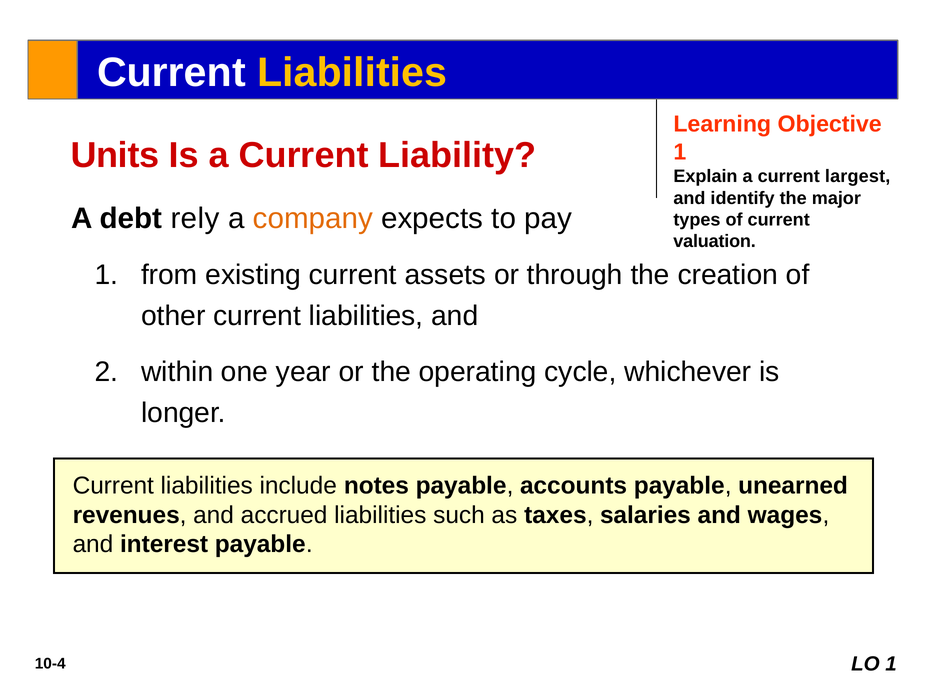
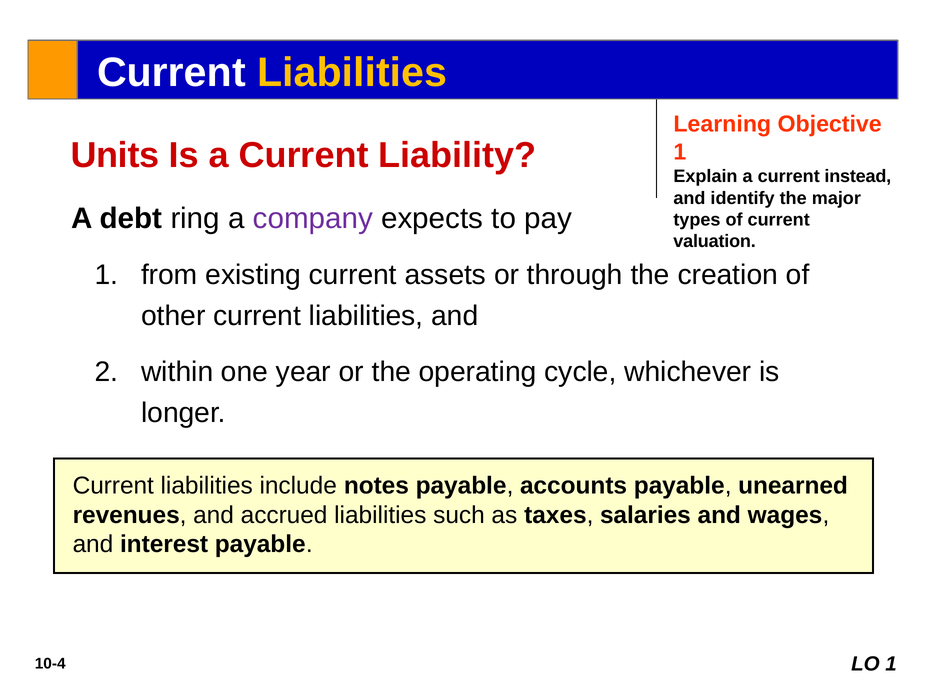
largest: largest -> instead (858, 176)
rely: rely -> ring (195, 218)
company colour: orange -> purple (313, 218)
